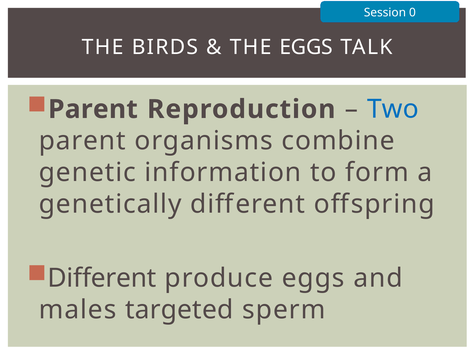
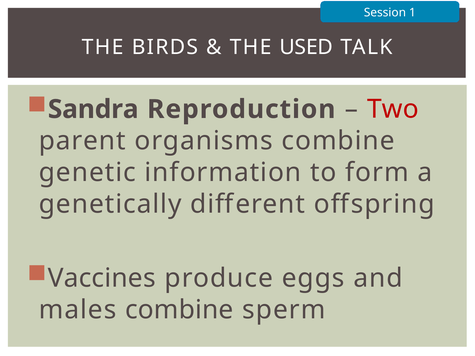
0: 0 -> 1 (412, 13)
THE EGGS: EGGS -> USED (306, 47)
Parent: Parent -> Sandra (93, 109)
Two colour: blue -> red (393, 109)
Different: Different -> Vaccines (102, 278)
males targeted: targeted -> combine (179, 310)
